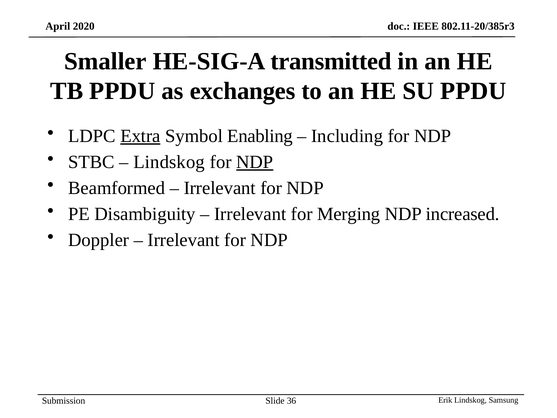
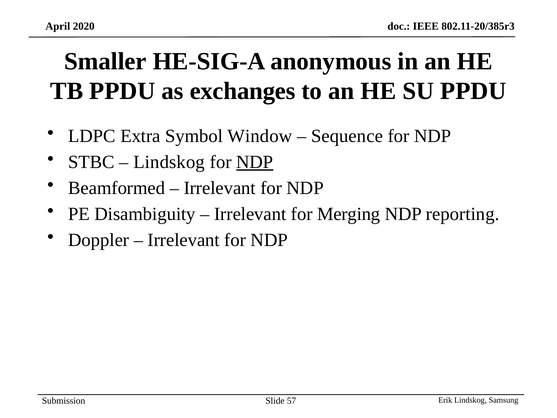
transmitted: transmitted -> anonymous (331, 61)
Extra underline: present -> none (140, 136)
Enabling: Enabling -> Window (260, 136)
Including: Including -> Sequence (347, 136)
increased: increased -> reporting (463, 214)
36: 36 -> 57 (291, 401)
